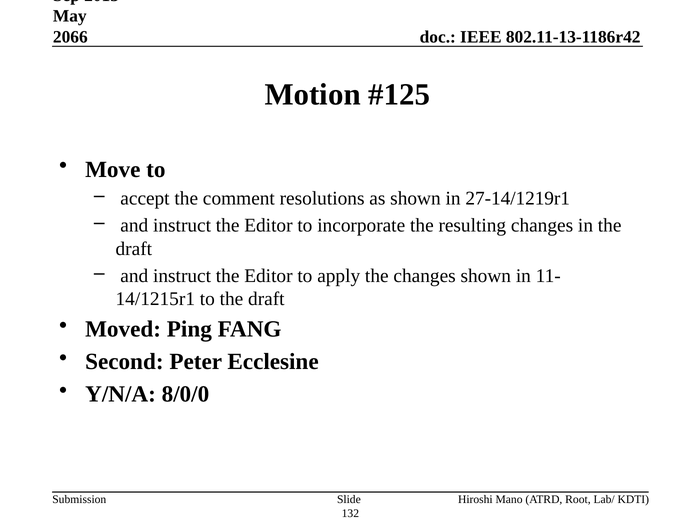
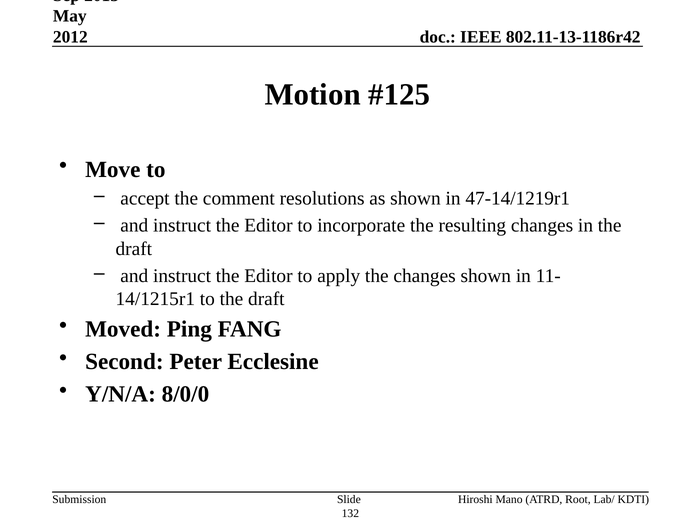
2066: 2066 -> 2012 (70, 37)
27-14/1219r1: 27-14/1219r1 -> 47-14/1219r1 (518, 199)
